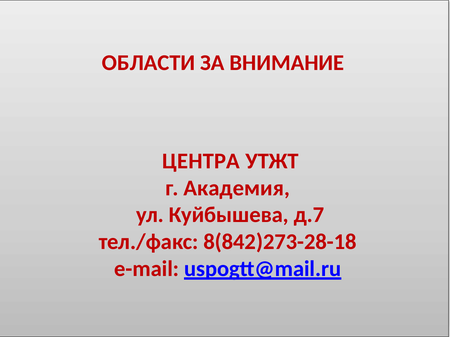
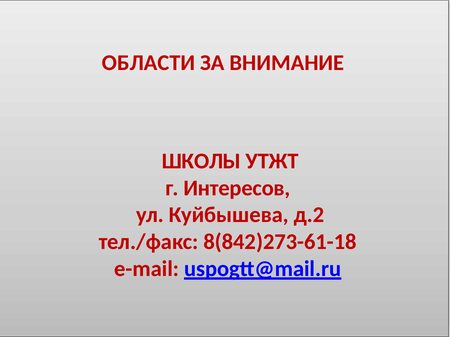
ЦЕНТРА: ЦЕНТРА -> ШКОЛЫ (201, 161)
Академия: Академия -> Интересов (237, 188)
д.7: д.7 -> д.2 (309, 215)
8(842)273-28-18: 8(842)273-28-18 -> 8(842)273-61-18 (280, 242)
